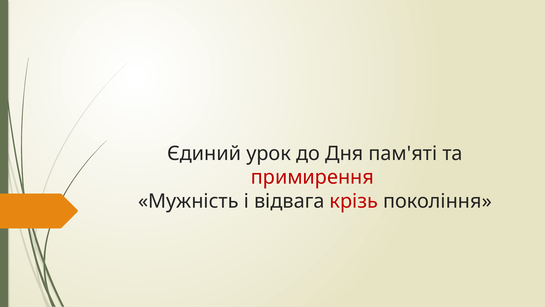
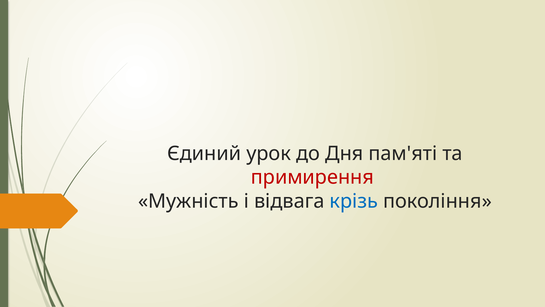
крізь colour: red -> blue (354, 201)
